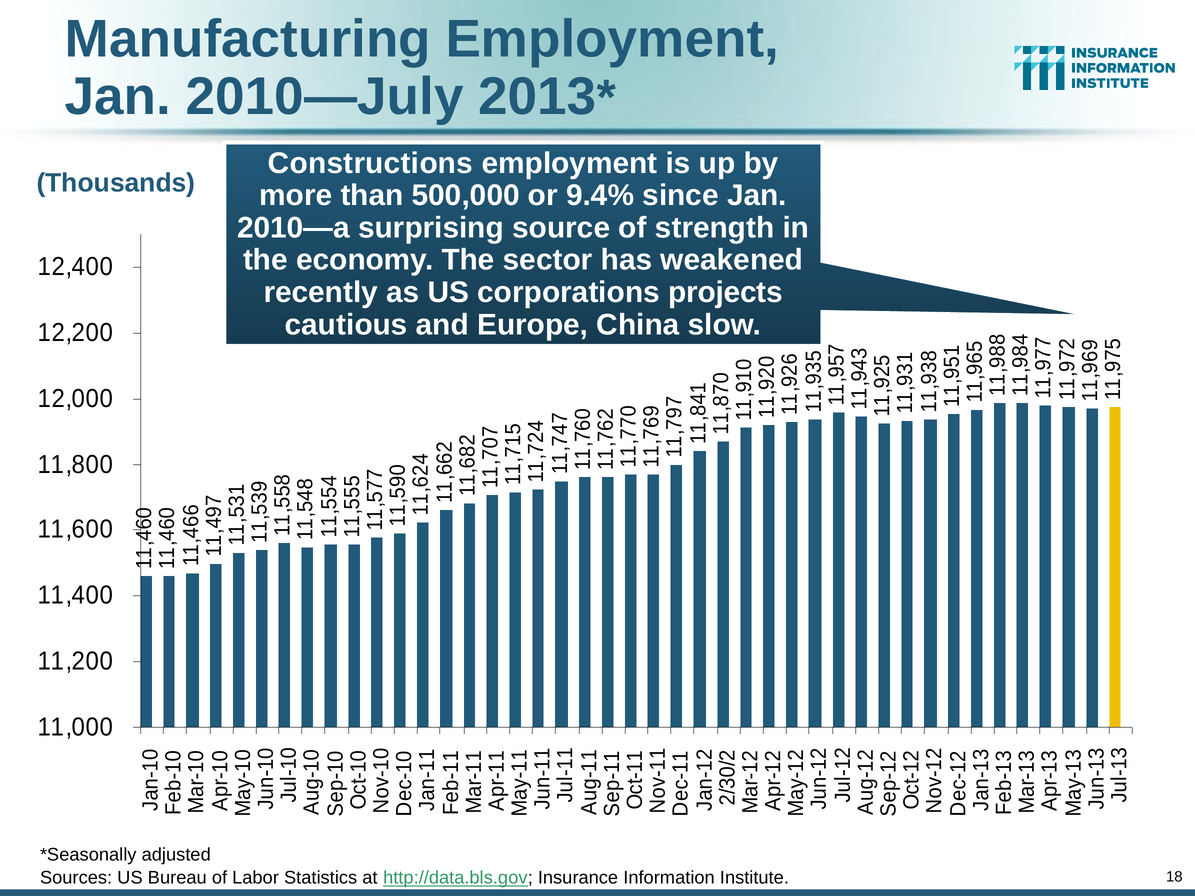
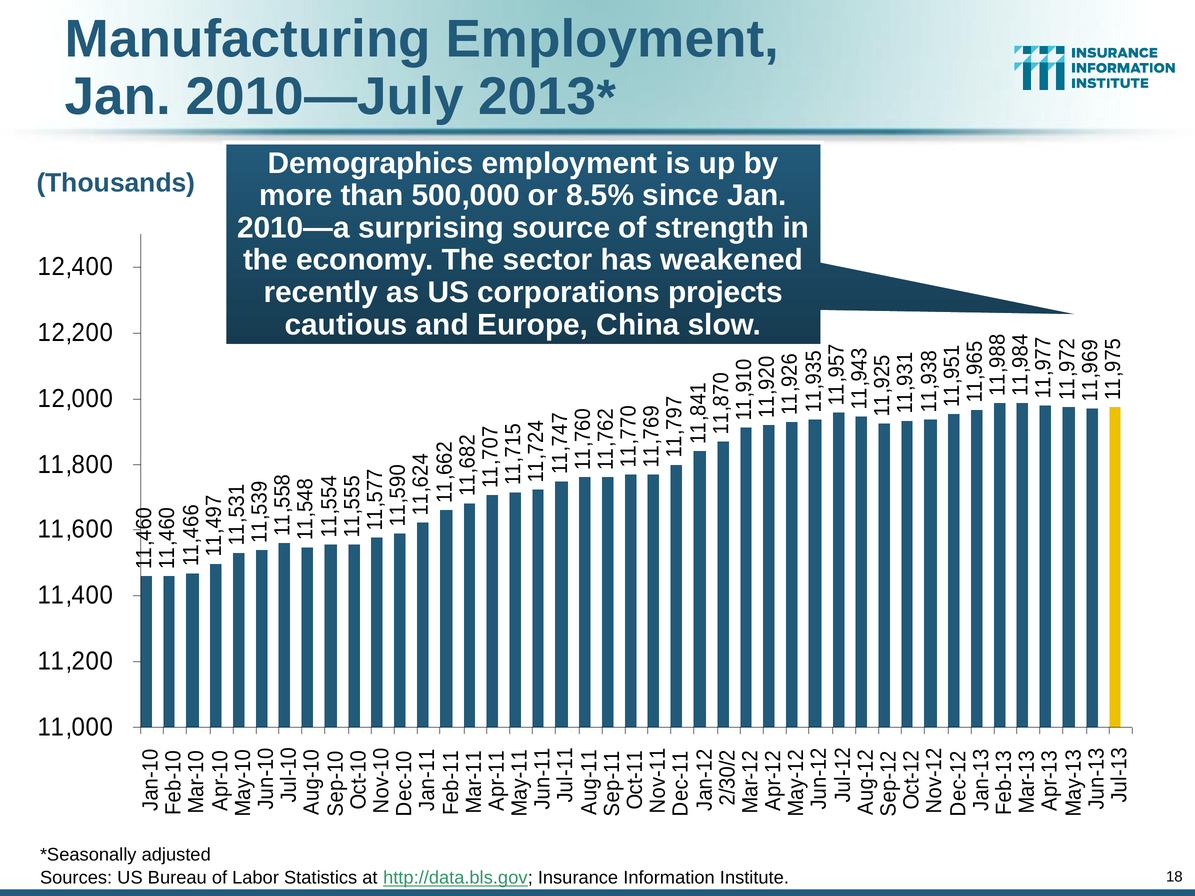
Constructions: Constructions -> Demographics (371, 163)
9.4%: 9.4% -> 8.5% (600, 196)
